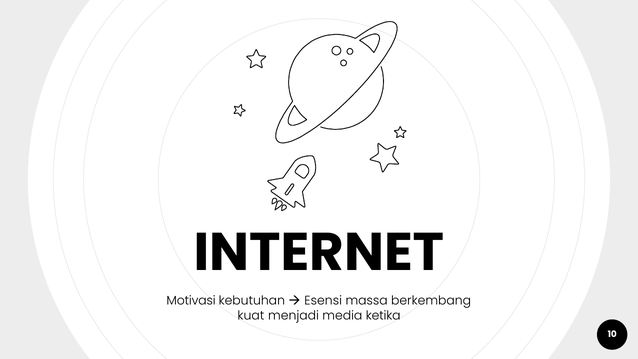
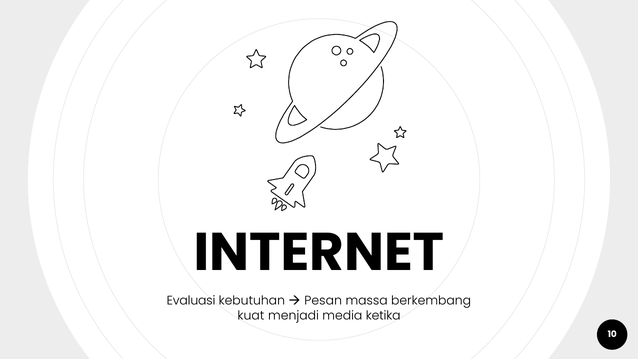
Motivasi: Motivasi -> Evaluasi (191, 301)
Esensi: Esensi -> Pesan (323, 301)
